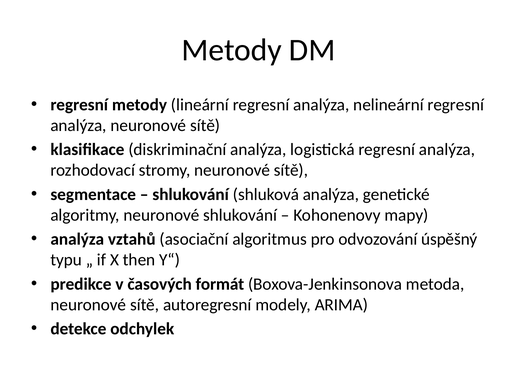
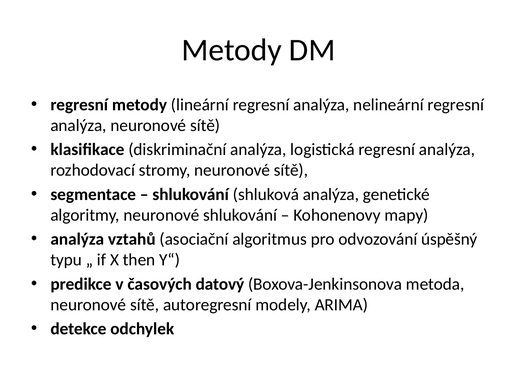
formát: formát -> datový (220, 284)
